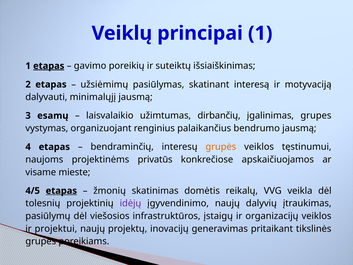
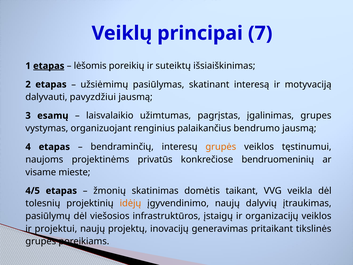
principai 1: 1 -> 7 (260, 33)
gavimo: gavimo -> lėšomis (90, 66)
minimalųjį: minimalųjį -> pavyzdžiui (93, 97)
dirbančių: dirbančių -> pagrįstas (219, 116)
apskaičiuojamos: apskaičiuojamos -> bendruomeninių (278, 159)
etapas underline: present -> none (61, 191)
reikalų: reikalų -> taikant (242, 191)
idėjų colour: purple -> orange (130, 203)
